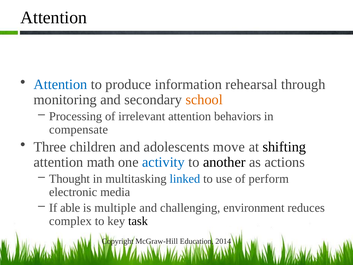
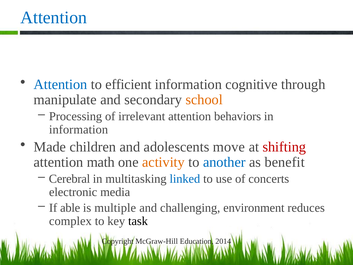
Attention colour: black -> blue (54, 17)
produce: produce -> efficient (128, 84)
rehearsal: rehearsal -> cognitive (252, 84)
monitoring: monitoring -> manipulate (65, 100)
compensate: compensate -> information (79, 129)
Three: Three -> Made (50, 147)
shifting colour: black -> red (284, 147)
activity colour: blue -> orange (163, 162)
another colour: black -> blue (224, 162)
actions: actions -> benefit (285, 162)
Thought: Thought -> Cerebral (69, 179)
perform: perform -> concerts (269, 179)
